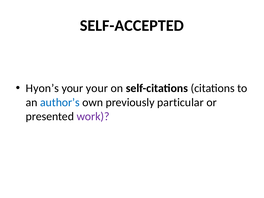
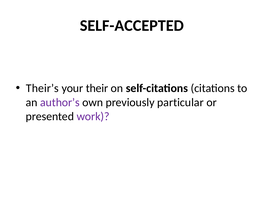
Hyon’s: Hyon’s -> Their’s (42, 88)
your your: your -> their (97, 88)
author’s colour: blue -> purple (60, 102)
